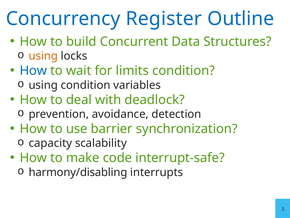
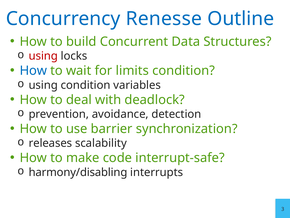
Register: Register -> Renesse (164, 19)
using colour: orange -> red (43, 56)
capacity: capacity -> releases (50, 143)
